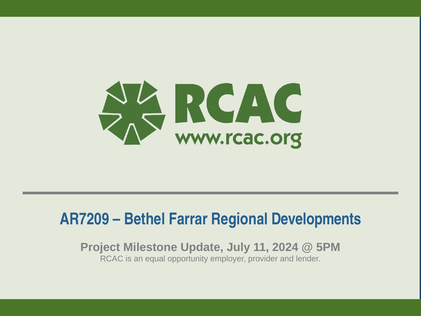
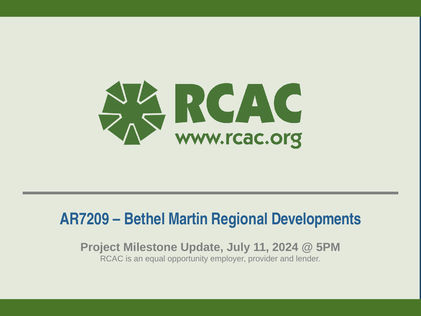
Farrar: Farrar -> Martin (188, 219)
